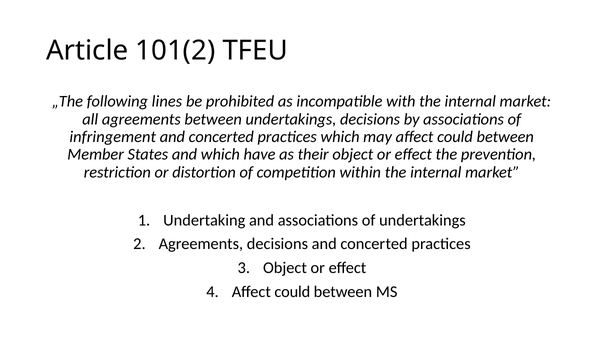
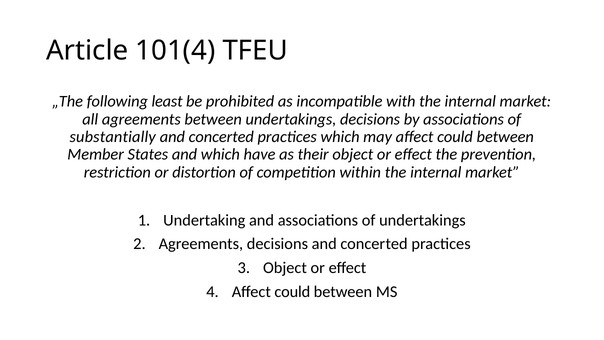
101(2: 101(2 -> 101(4 (175, 51)
lines: lines -> least (167, 101)
infringement: infringement -> substantially (113, 137)
